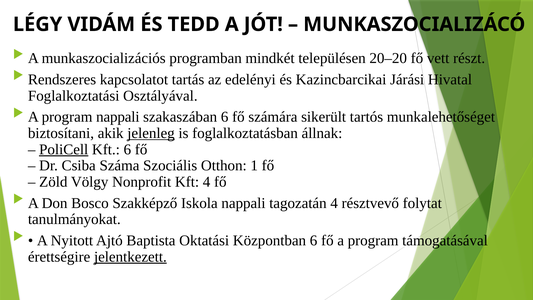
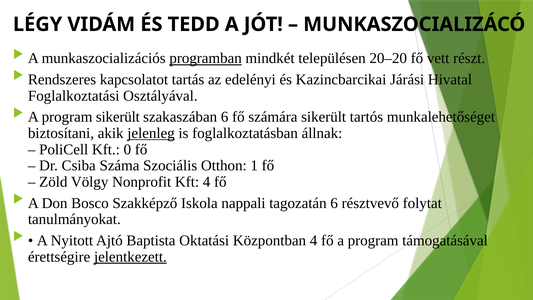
programban underline: none -> present (206, 58)
program nappali: nappali -> sikerült (118, 117)
PoliCell underline: present -> none (64, 149)
Kft 6: 6 -> 0 (127, 149)
tagozatán 4: 4 -> 6 (334, 203)
Központban 6: 6 -> 4 (314, 240)
